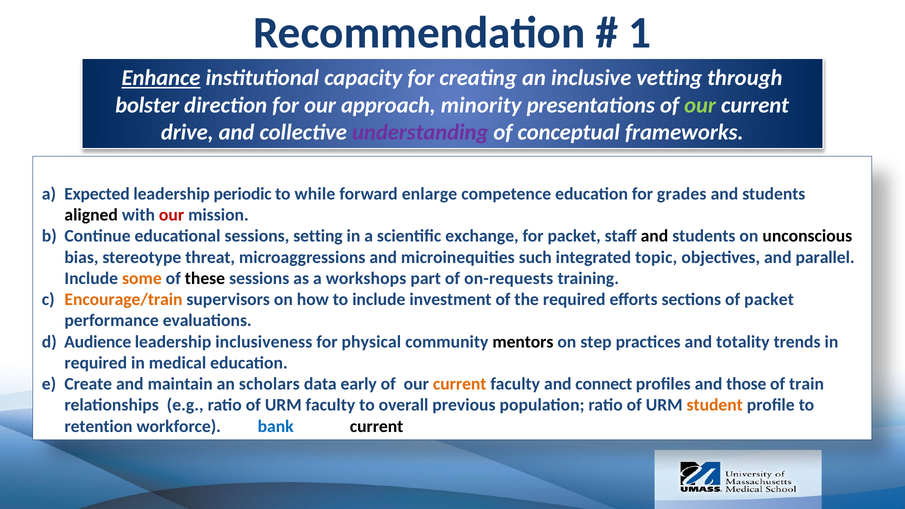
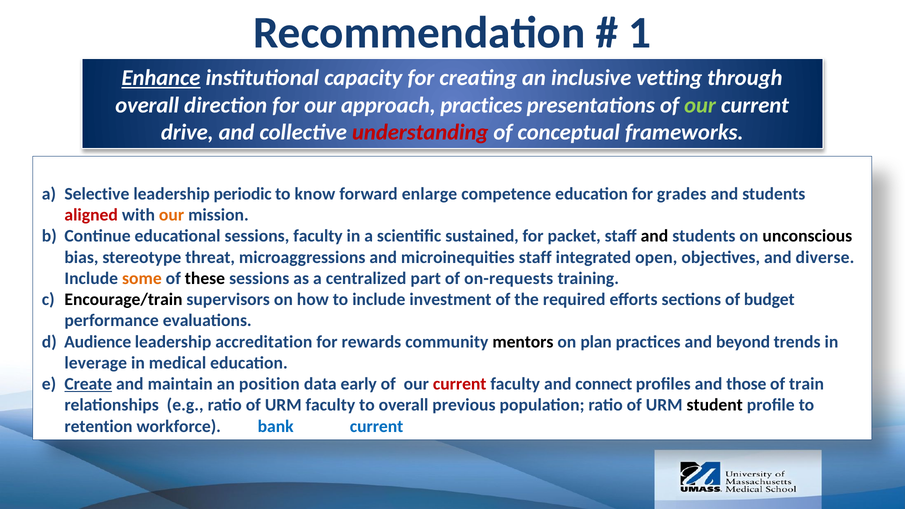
bolster: bolster -> overall (147, 105)
approach minority: minority -> practices (481, 105)
understanding colour: purple -> red (420, 132)
Expected: Expected -> Selective (97, 194)
while: while -> know (315, 194)
aligned colour: black -> red (91, 215)
our colour: red -> orange (172, 215)
sessions setting: setting -> faculty (318, 236)
exchange: exchange -> sustained (482, 236)
microinequities such: such -> staff (535, 257)
topic: topic -> open (656, 257)
parallel: parallel -> diverse (825, 257)
workshops: workshops -> centralized (366, 278)
Encourage/train colour: orange -> black (123, 300)
of packet: packet -> budget (769, 300)
inclusiveness: inclusiveness -> accreditation (264, 342)
physical: physical -> rewards (371, 342)
step: step -> plan (596, 342)
totality: totality -> beyond (743, 342)
required: required -> leverage (96, 363)
Create underline: none -> present (88, 384)
scholars: scholars -> position (269, 384)
current colour: orange -> red (460, 384)
student colour: orange -> black (715, 405)
current colour: black -> blue (377, 426)
